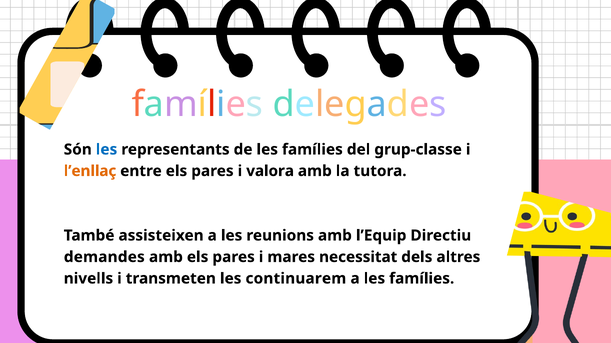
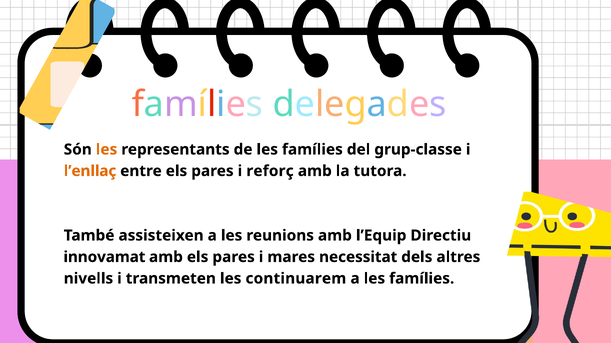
les colour: blue -> orange (107, 150)
valora: valora -> reforç (270, 171)
demandes: demandes -> innovamat (104, 257)
